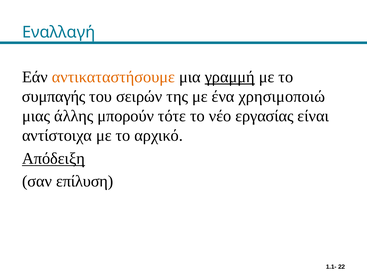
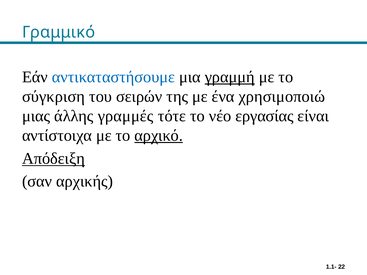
Εναλλαγή: Εναλλαγή -> Γραμμικό (59, 32)
αντικαταστήσουμε colour: orange -> blue (113, 77)
συμπαγής: συμπαγής -> σύγκριση (54, 97)
μπορούν: μπορούν -> γραμμές (126, 116)
αρχικό underline: none -> present (159, 136)
επίλυση: επίλυση -> αρχικής (85, 181)
